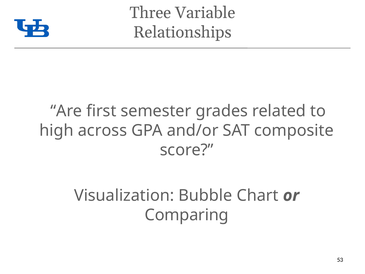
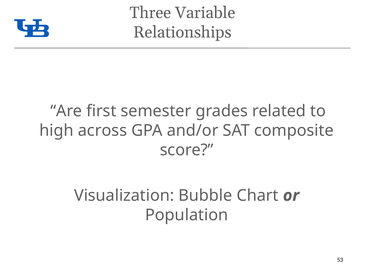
Comparing: Comparing -> Population (187, 215)
